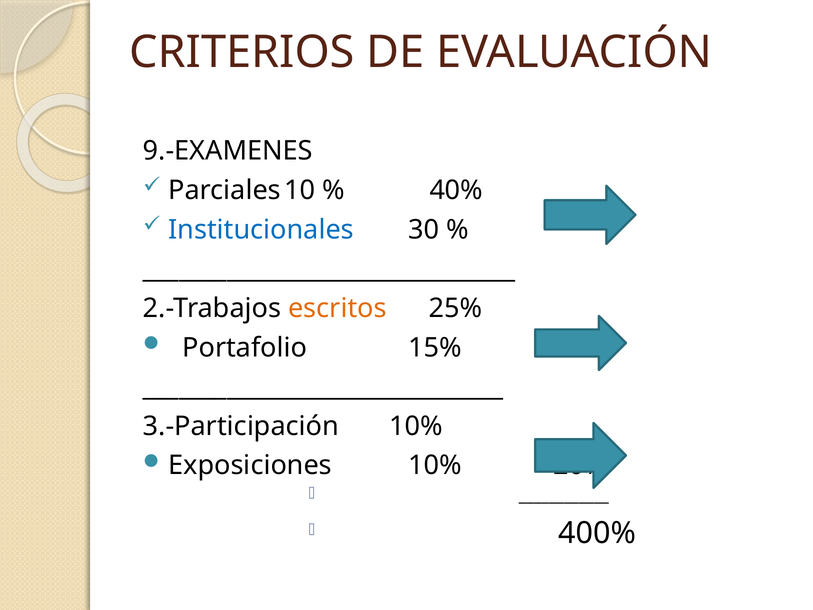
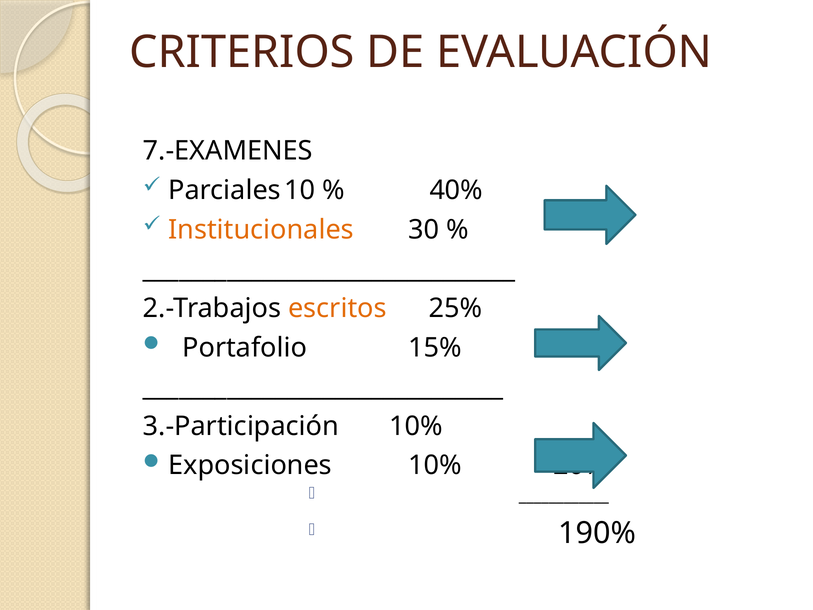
9.-EXAMENES: 9.-EXAMENES -> 7.-EXAMENES (228, 151)
Institucionales colour: blue -> orange (261, 230)
400%: 400% -> 190% (597, 533)
